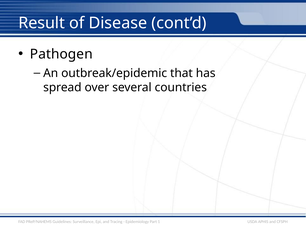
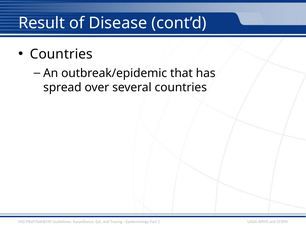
Pathogen: Pathogen -> Countries (61, 54)
